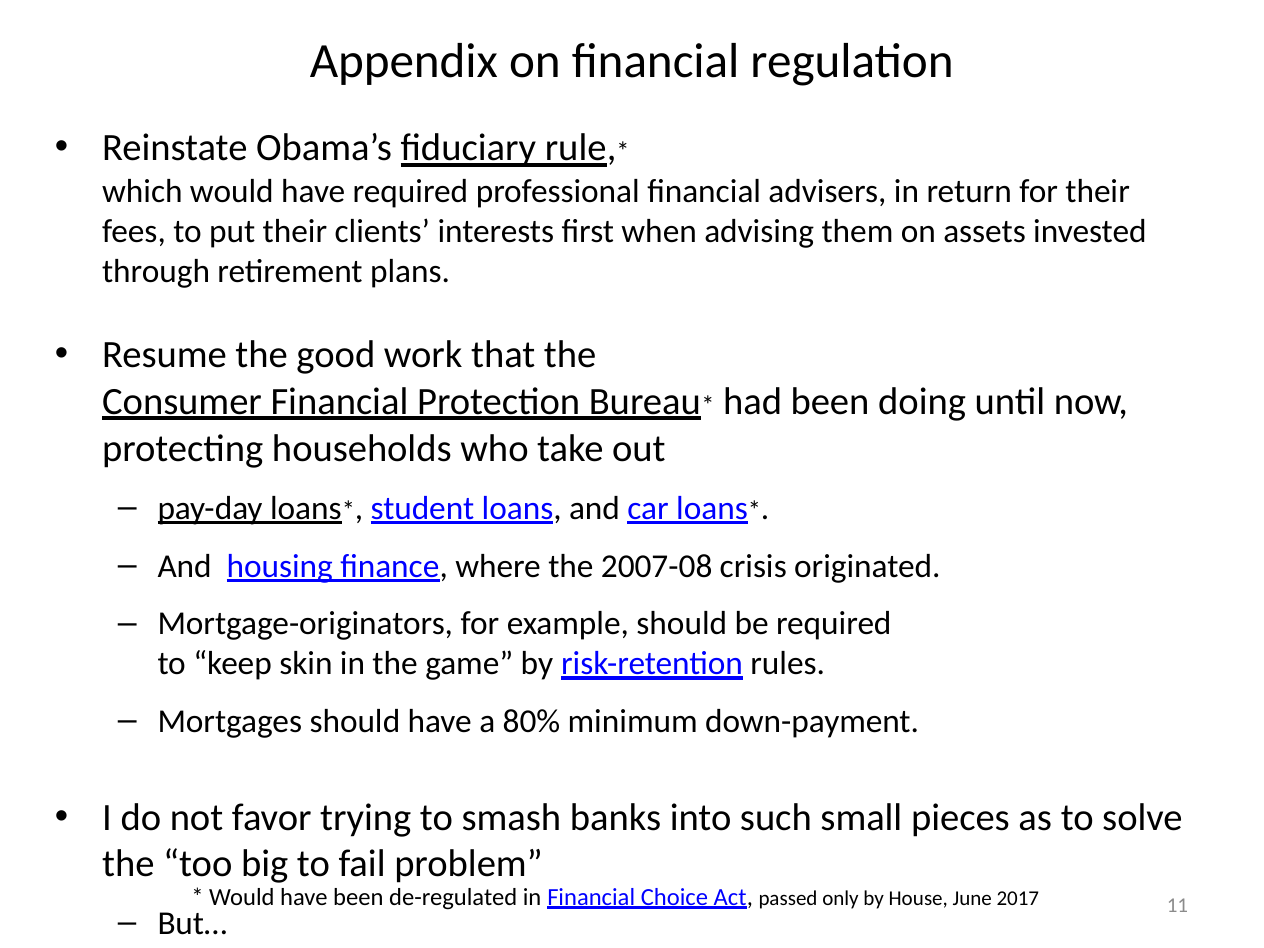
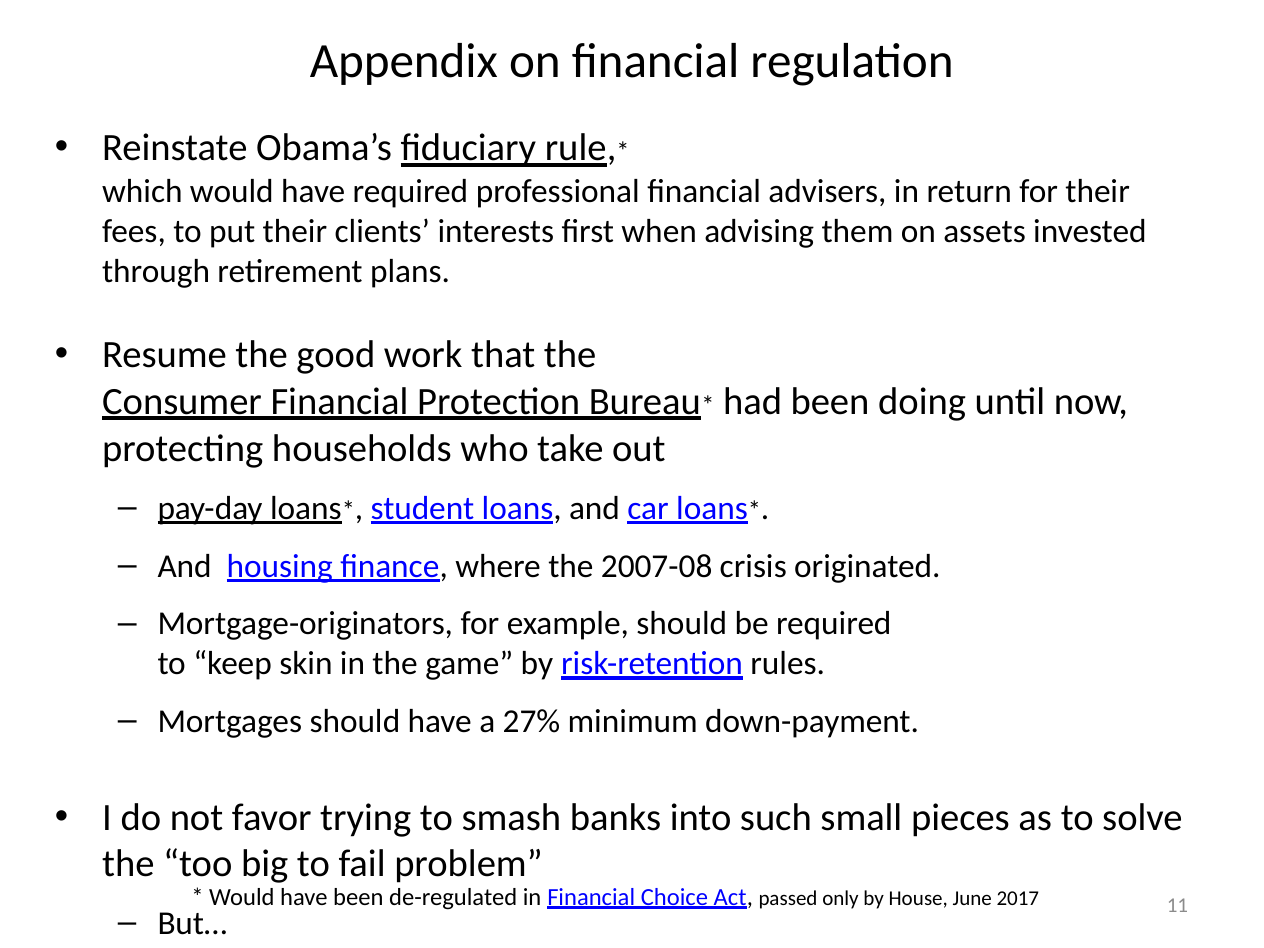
80%: 80% -> 27% (531, 721)
